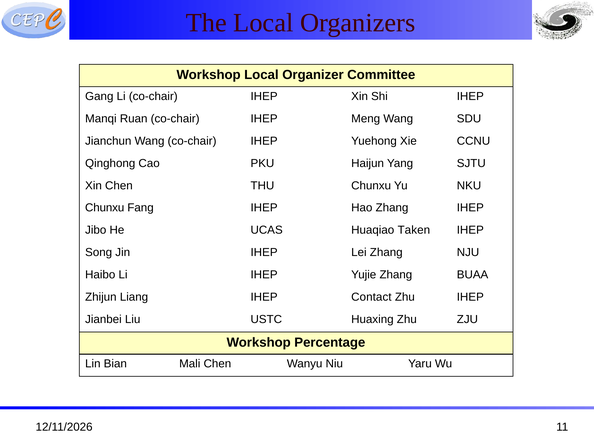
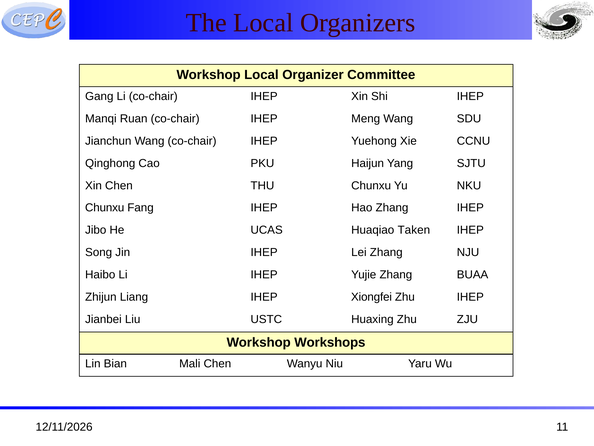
Contact: Contact -> Xiongfei (372, 297)
Percentage: Percentage -> Workshops (330, 342)
